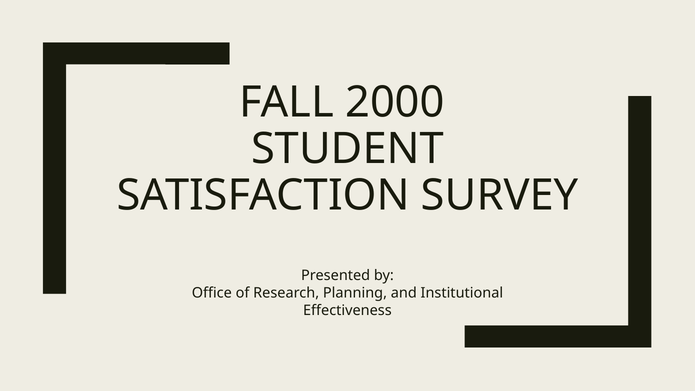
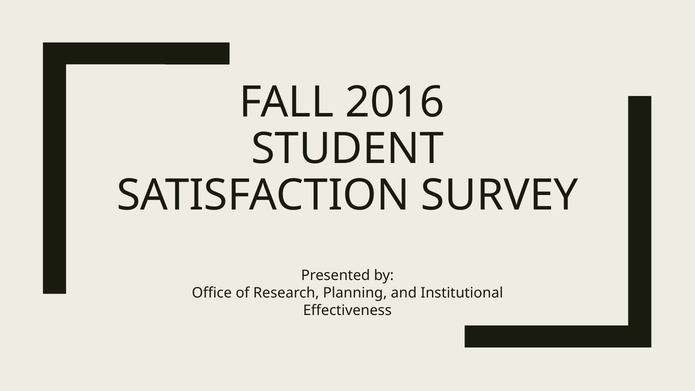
2000: 2000 -> 2016 (395, 102)
